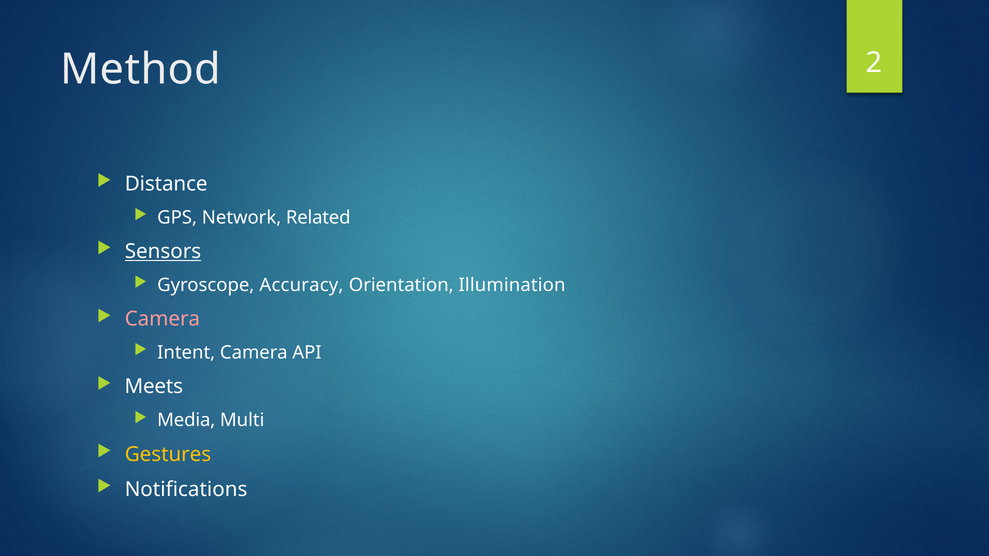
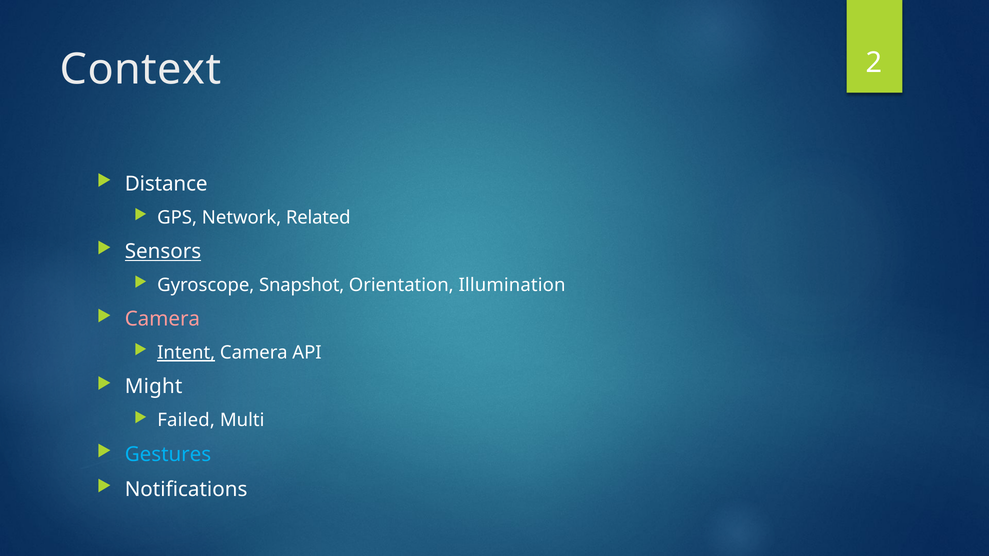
Method: Method -> Context (141, 69)
Accuracy: Accuracy -> Snapshot (302, 285)
Intent underline: none -> present (186, 353)
Meets: Meets -> Might (154, 387)
Media: Media -> Failed (186, 421)
Gestures colour: yellow -> light blue (168, 454)
